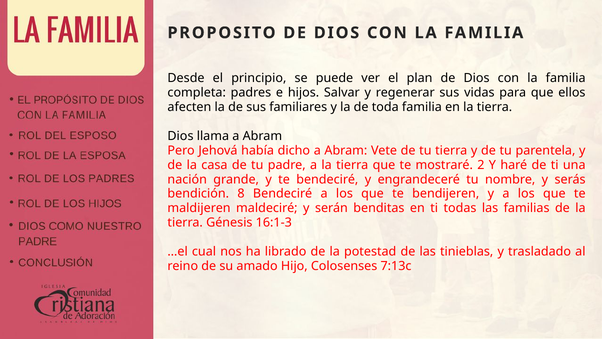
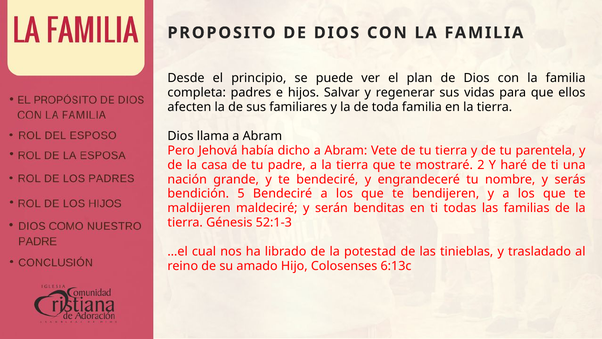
8: 8 -> 5 (241, 194)
16:1-3: 16:1-3 -> 52:1-3 (274, 223)
7:13c: 7:13c -> 6:13c (396, 266)
